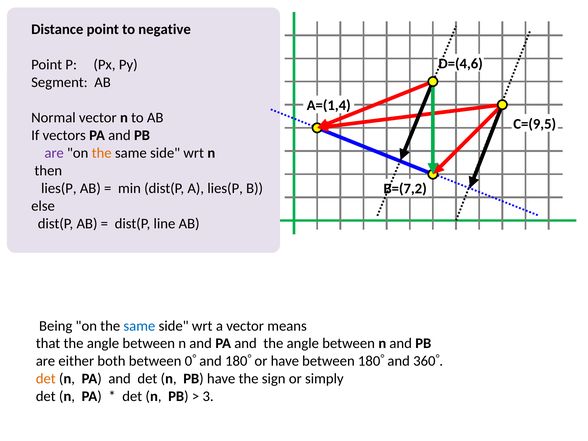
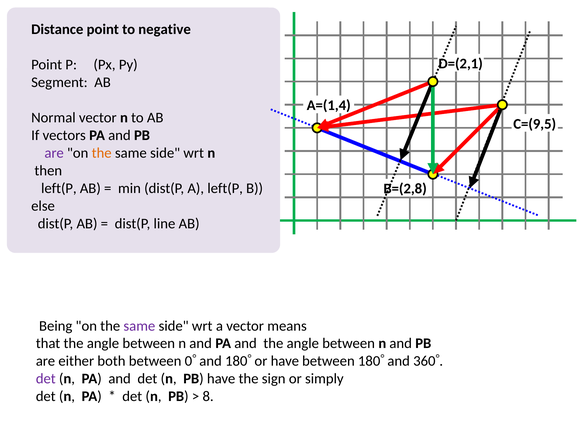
D=(4,6: D=(4,6 -> D=(2,1 (461, 64)
lies(P: lies(P -> left(P (59, 188)
A lies(P: lies(P -> left(P (225, 188)
B=(7,2: B=(7,2 -> B=(2,8 (405, 189)
same colour: blue -> purple (139, 326)
det colour: orange -> purple (46, 379)
3: 3 -> 8 (208, 396)
